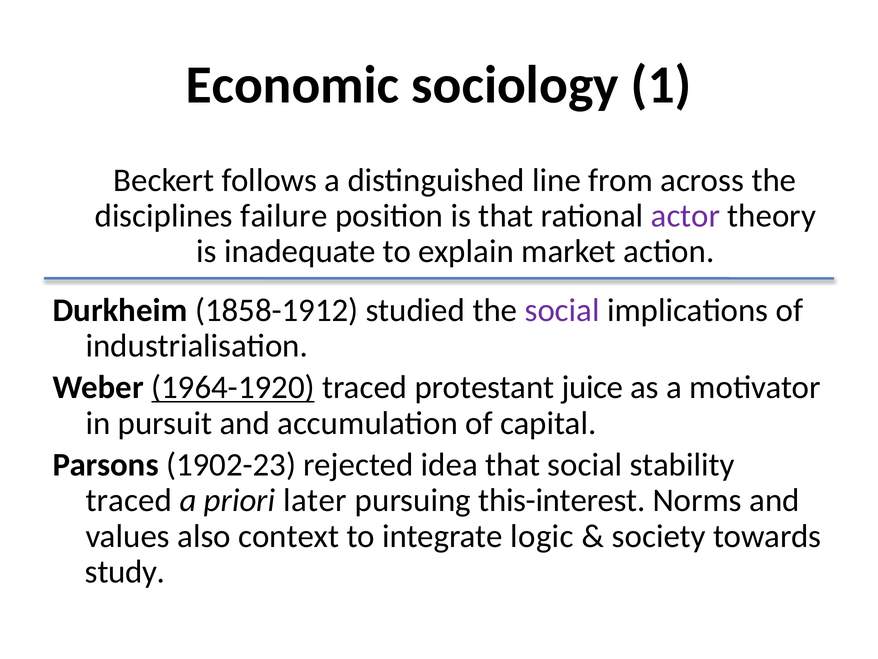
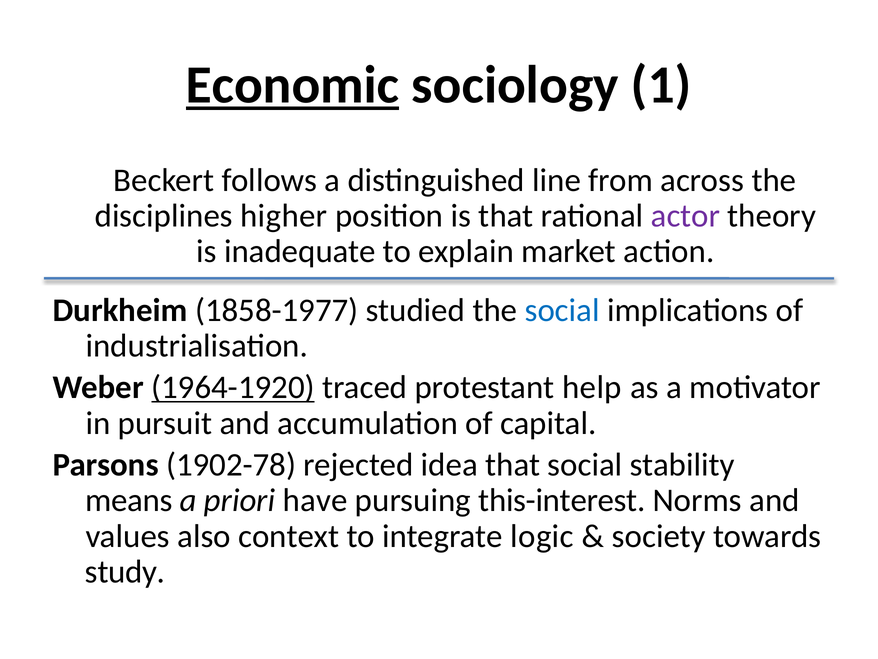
Economic underline: none -> present (293, 85)
failure: failure -> higher (284, 216)
1858-1912: 1858-1912 -> 1858-1977 (277, 310)
social colour: purple -> blue (562, 310)
juice: juice -> help (592, 387)
1902-23: 1902-23 -> 1902-78 (231, 465)
traced: traced -> means (129, 500)
later: later -> have (315, 500)
